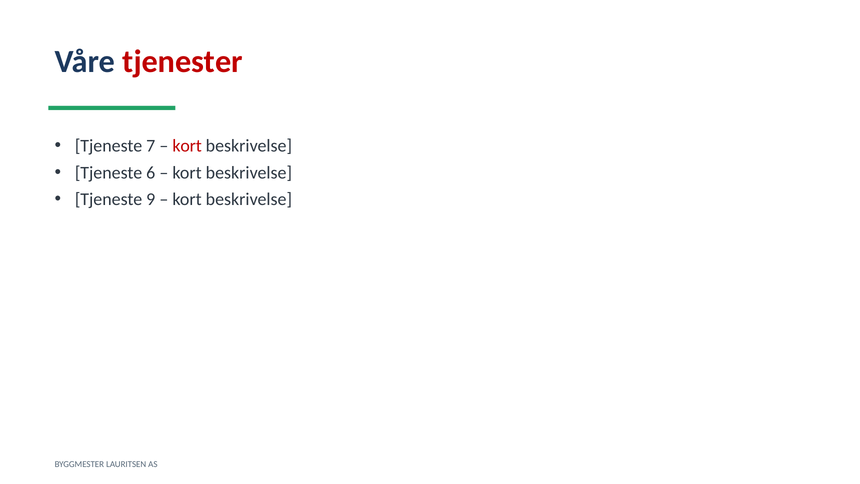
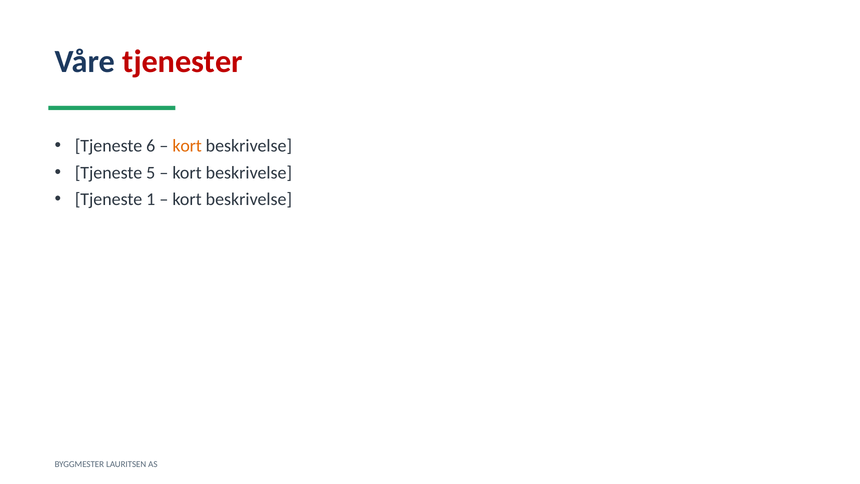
7: 7 -> 6 (151, 146)
kort colour: red -> orange (187, 146)
6: 6 -> 5 (151, 173)
9: 9 -> 1 (151, 199)
